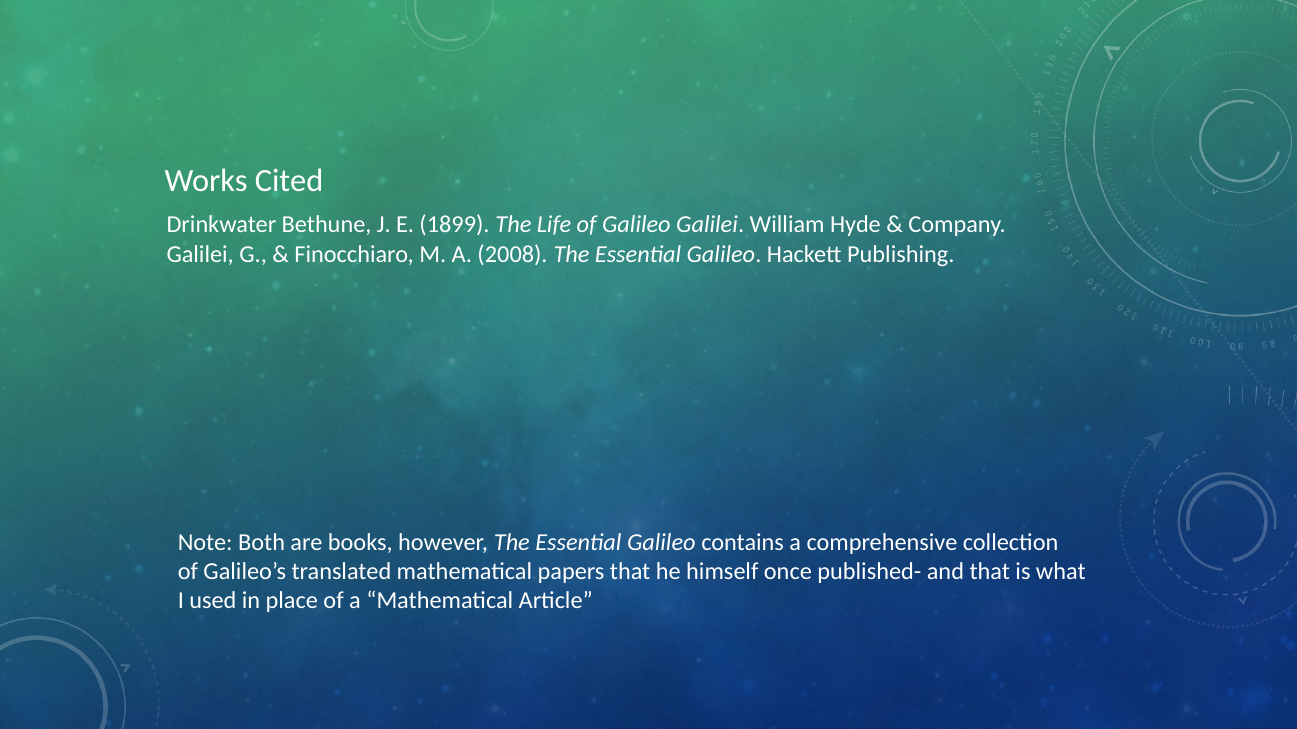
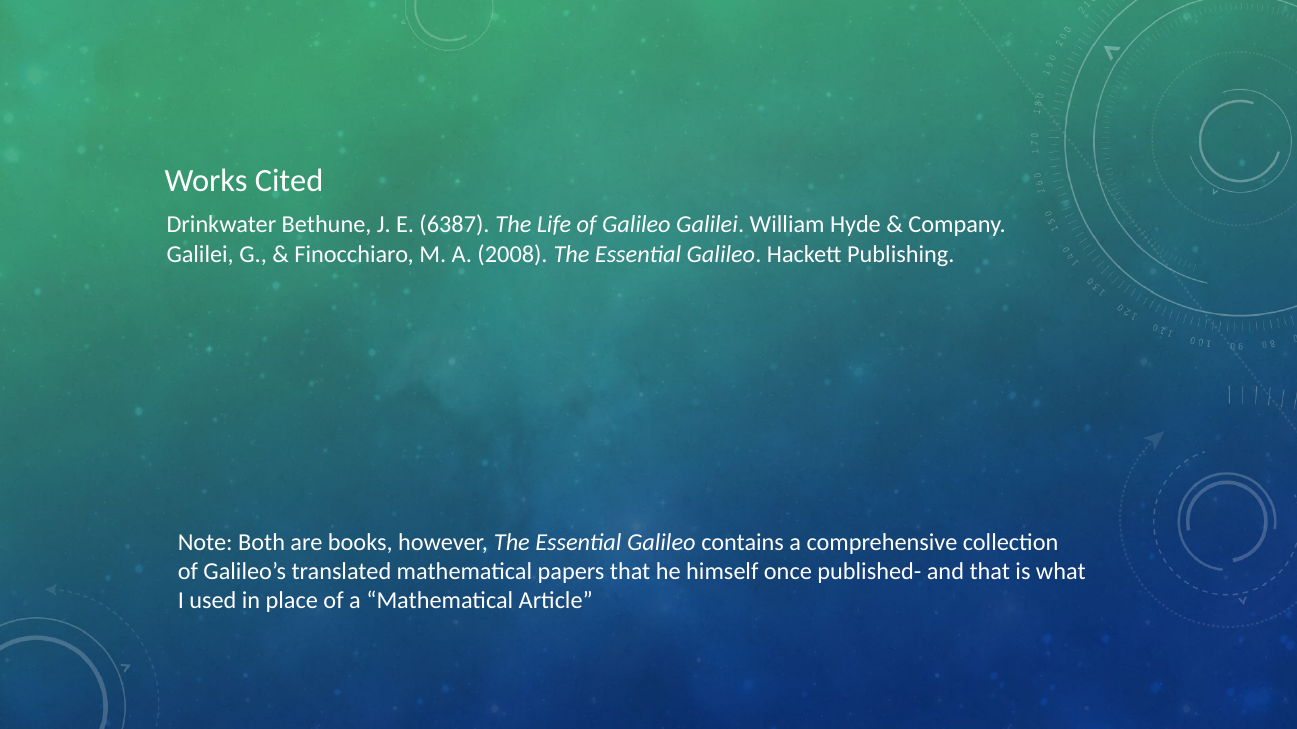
1899: 1899 -> 6387 (455, 225)
